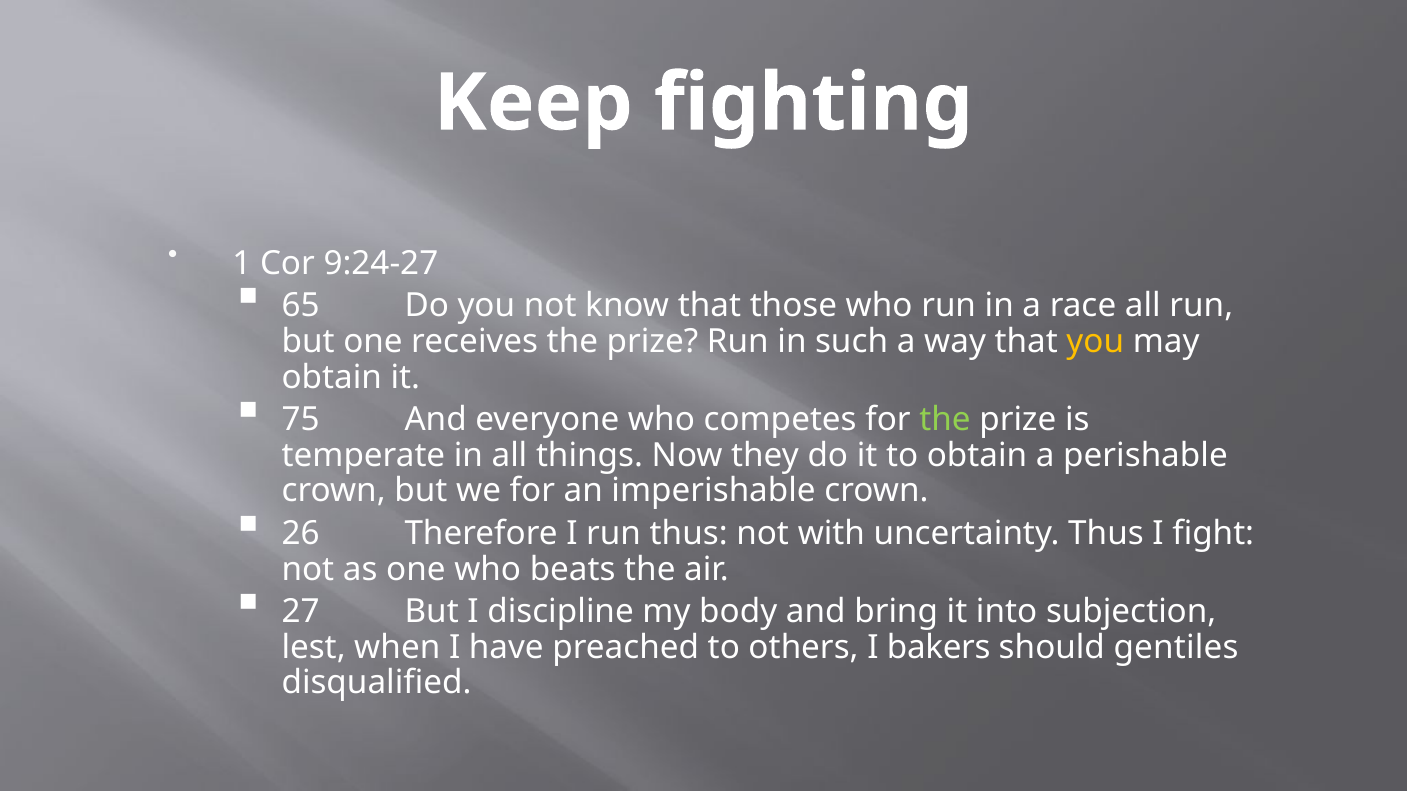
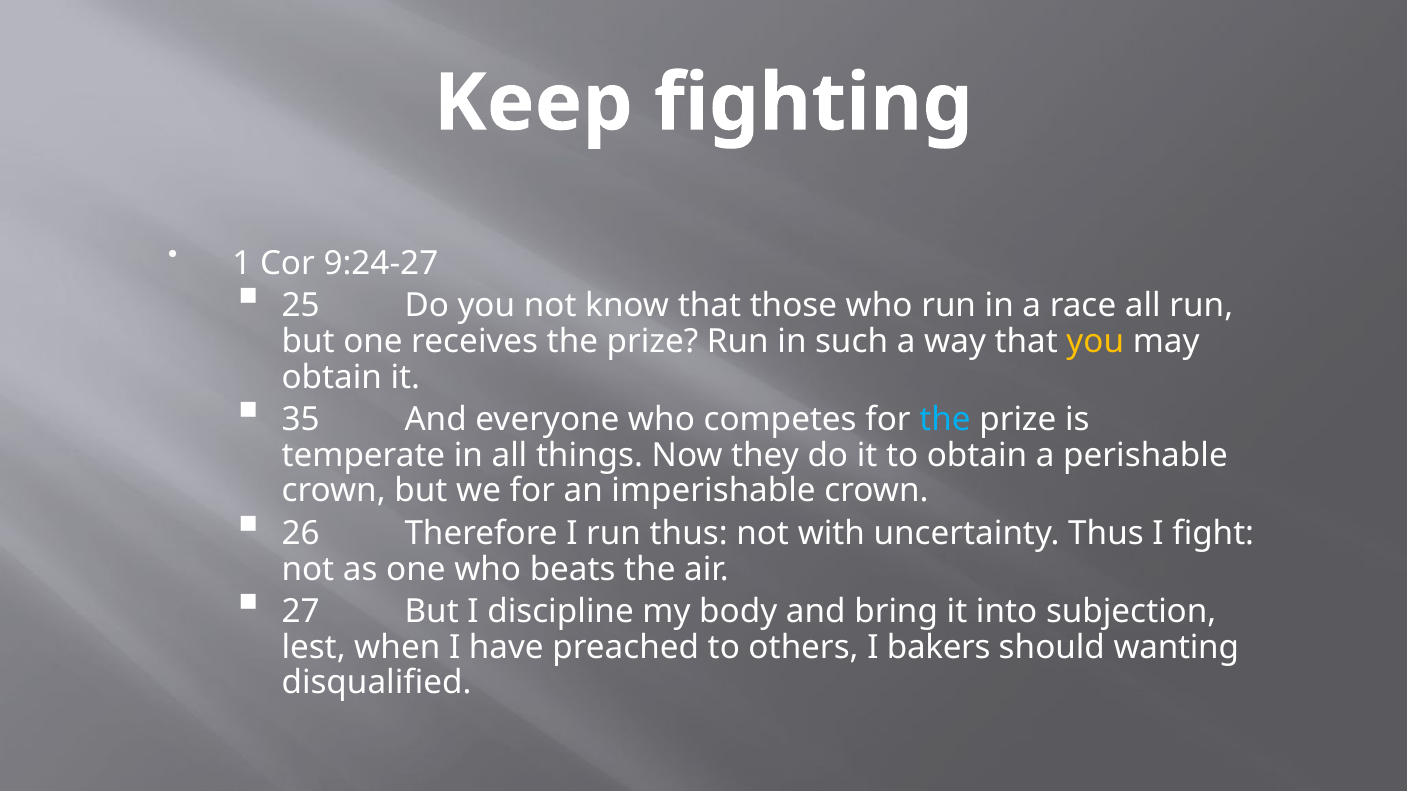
65: 65 -> 25 (301, 305)
75: 75 -> 35 (301, 419)
the colour: light green -> light blue (945, 419)
gentiles: gentiles -> wanting (1176, 647)
